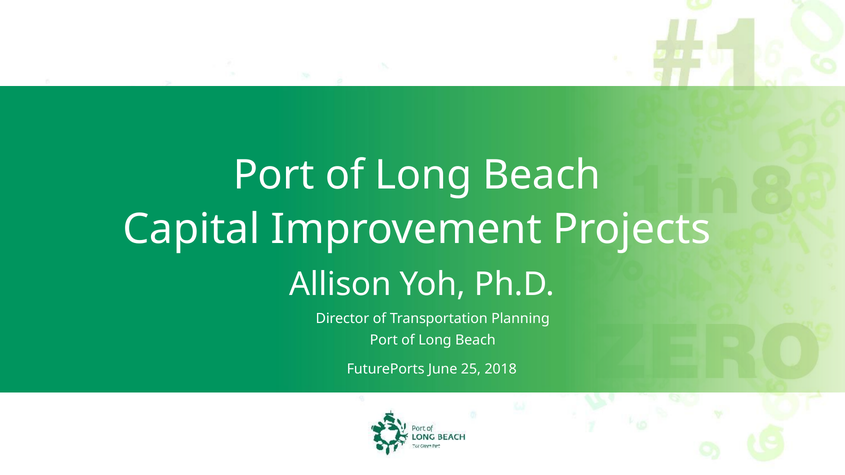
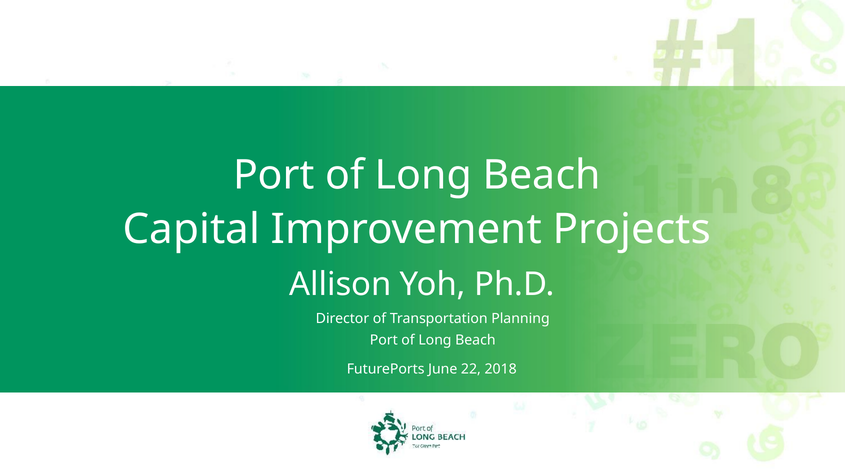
25: 25 -> 22 (471, 369)
